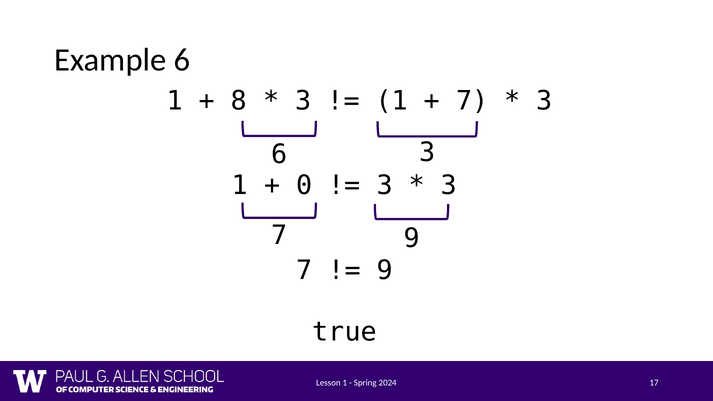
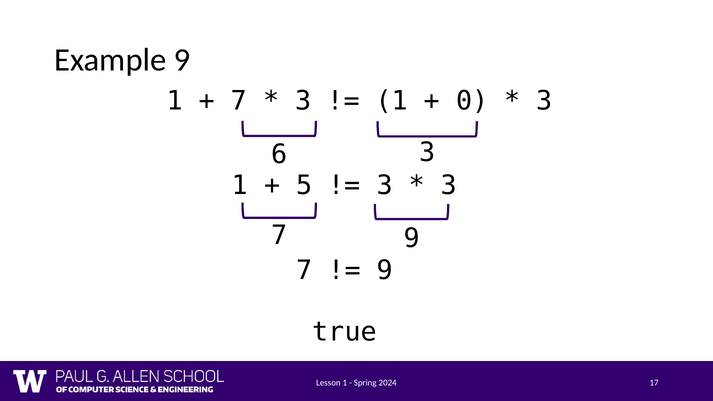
Example 6: 6 -> 9 (182, 60)
8: 8 -> 7 (239, 101)
7: 7 -> 0 (472, 101)
0: 0 -> 5 (304, 186)
